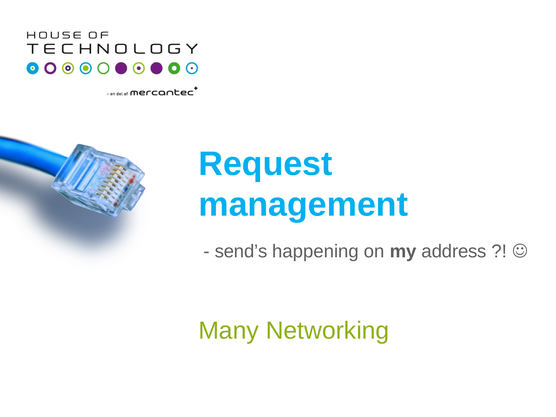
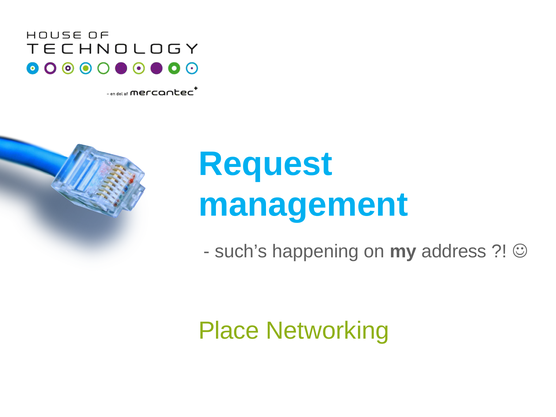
send’s: send’s -> such’s (241, 251)
Many: Many -> Place (229, 331)
